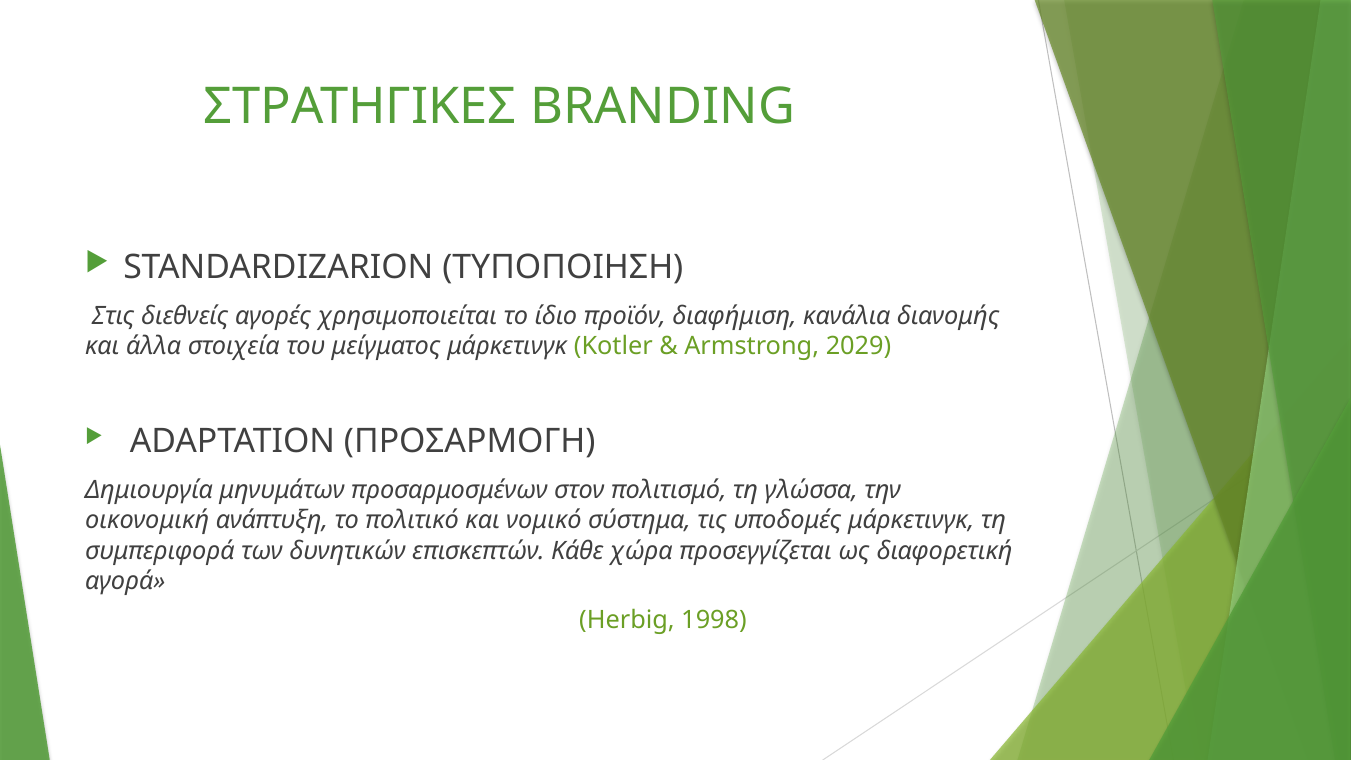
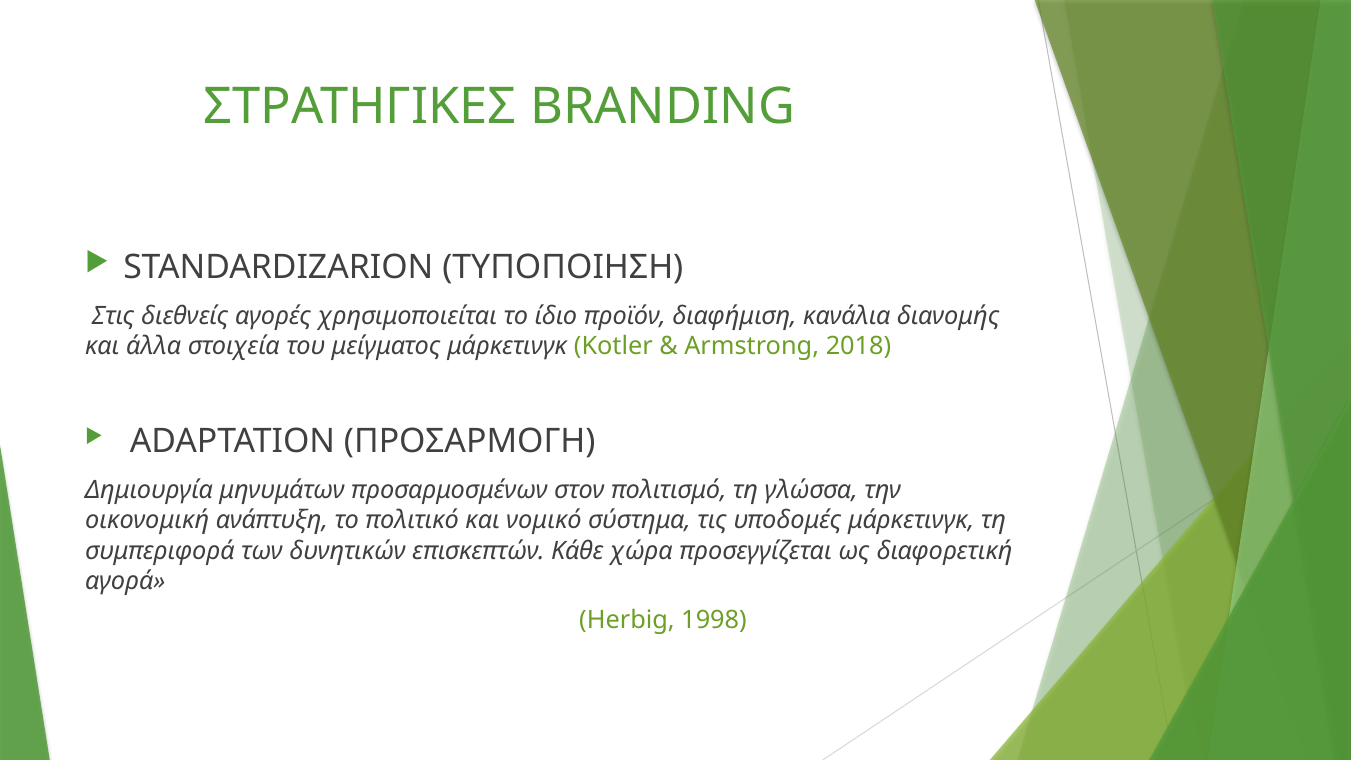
2029: 2029 -> 2018 (858, 346)
